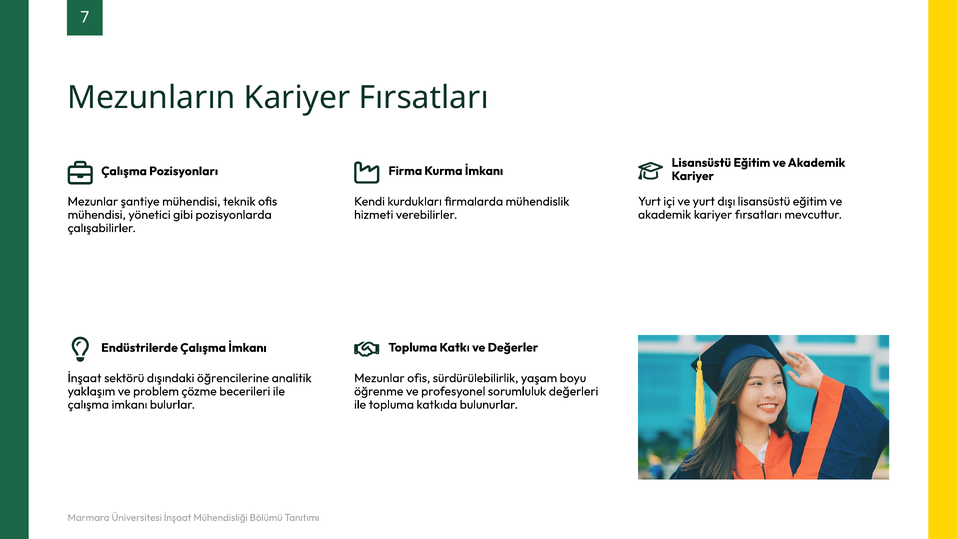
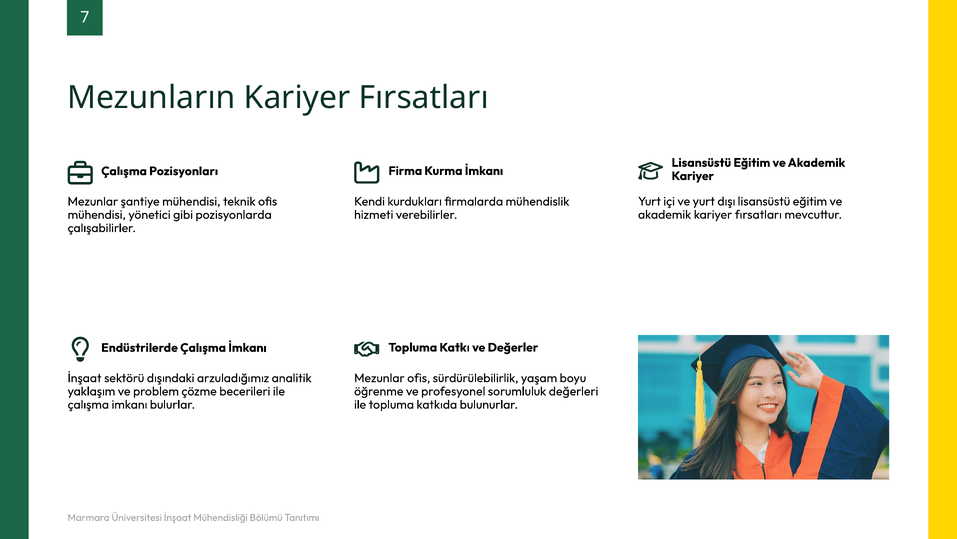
öğrencilerine: öğrencilerine -> arzuladığımız (233, 378)
